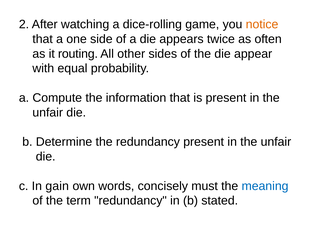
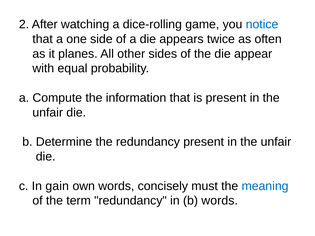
notice colour: orange -> blue (262, 24)
routing: routing -> planes (78, 54)
b stated: stated -> words (220, 201)
